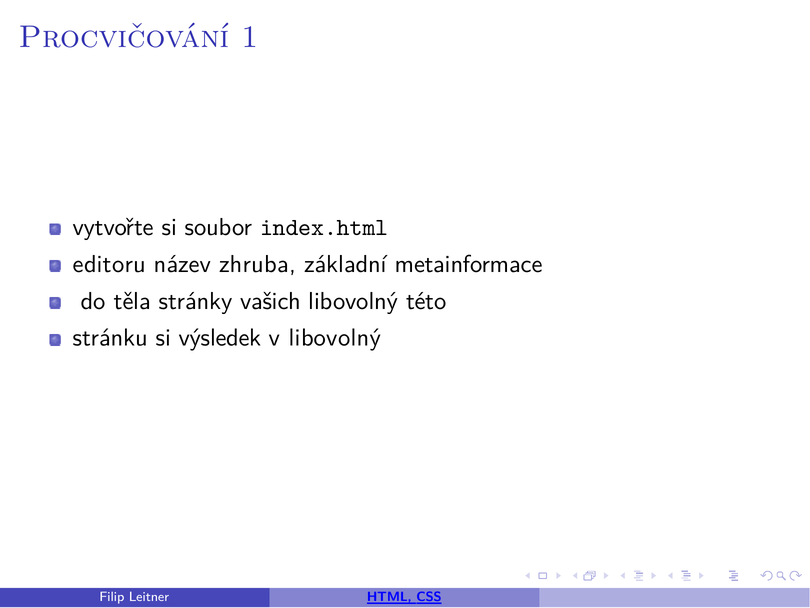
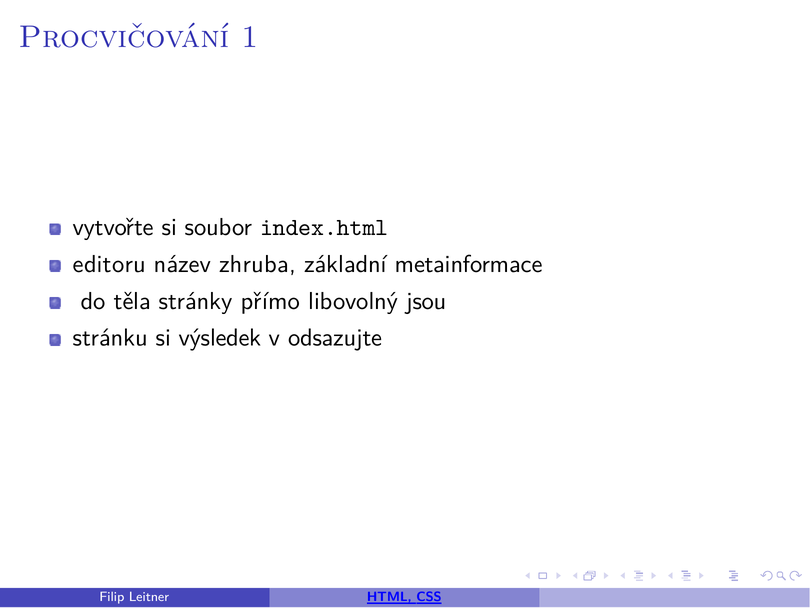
vašich: vašich -> přímo (270, 301)
této: této -> jsou (426, 301)
v libovolný: libovolný -> odsazujte (335, 338)
